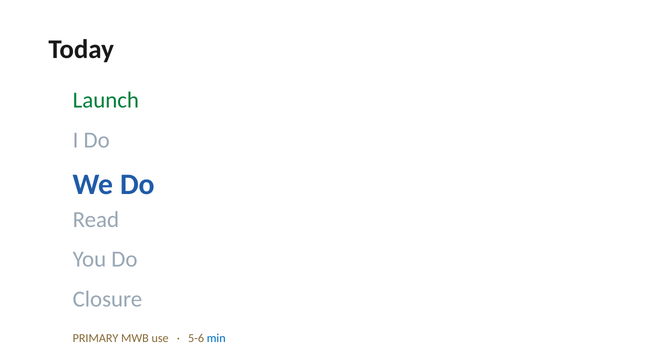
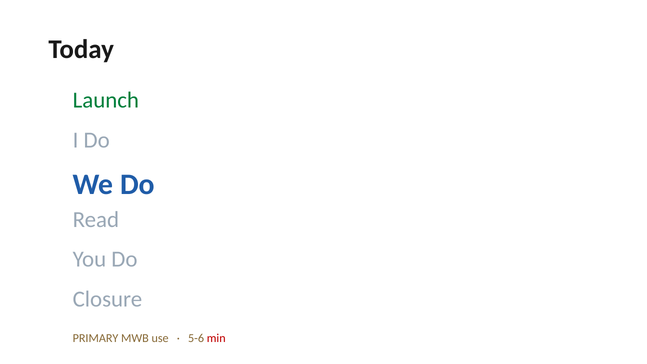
min colour: blue -> red (216, 338)
